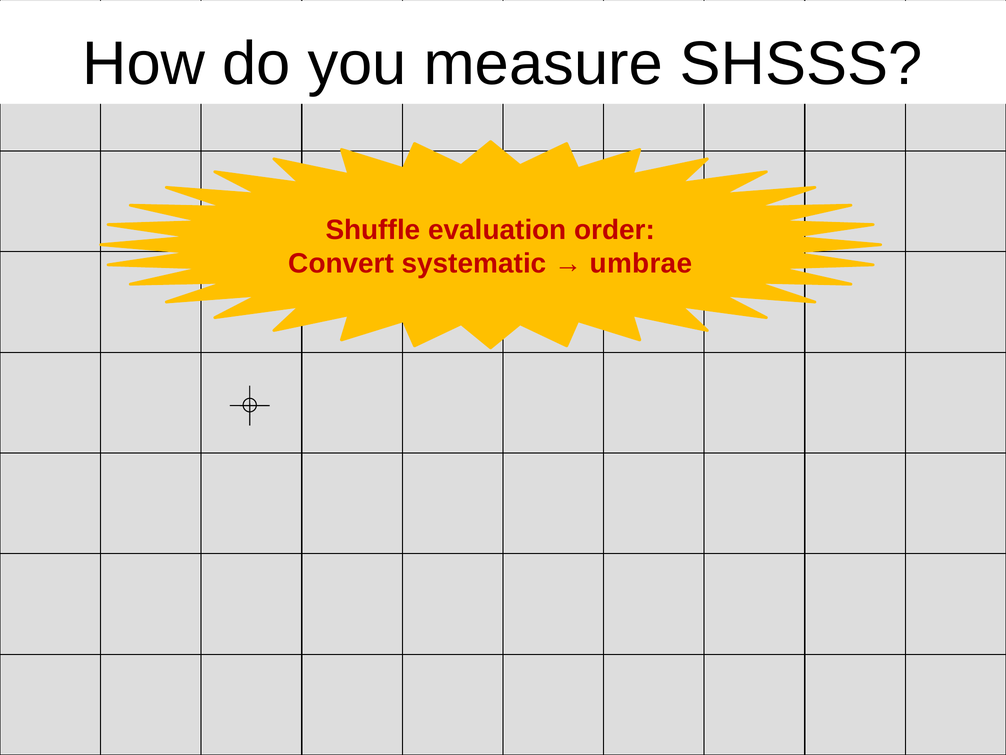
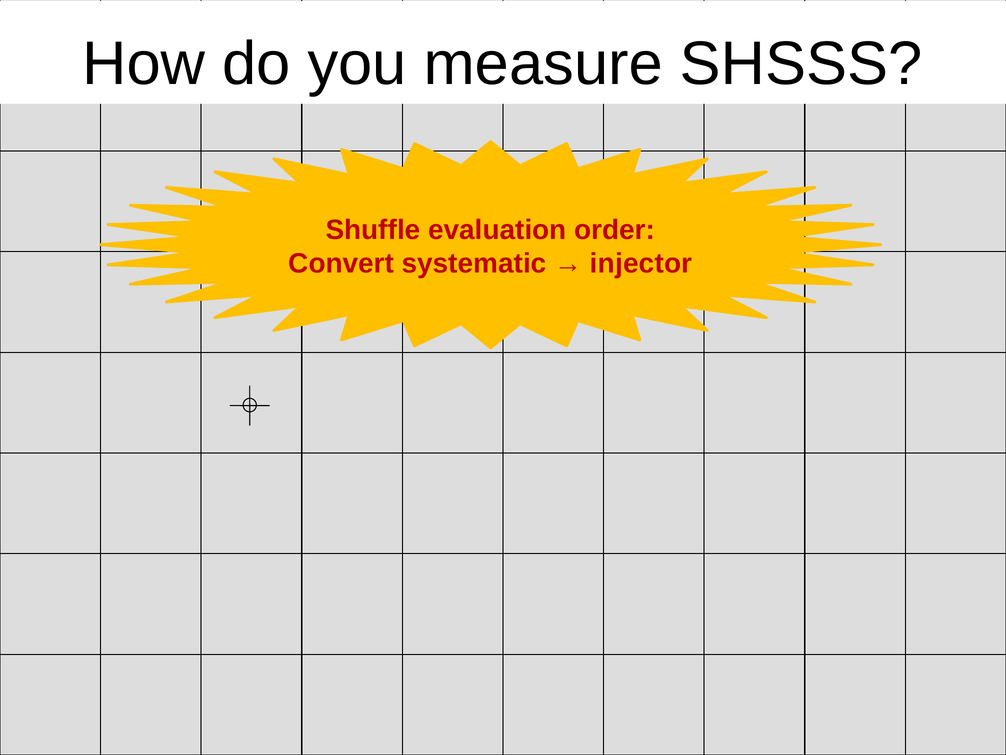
umbrae: umbrae -> injector (641, 263)
